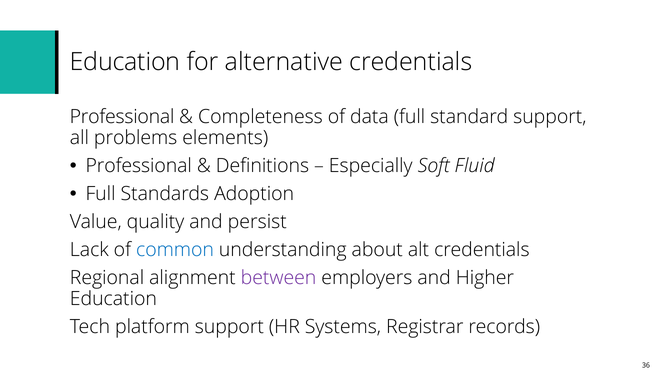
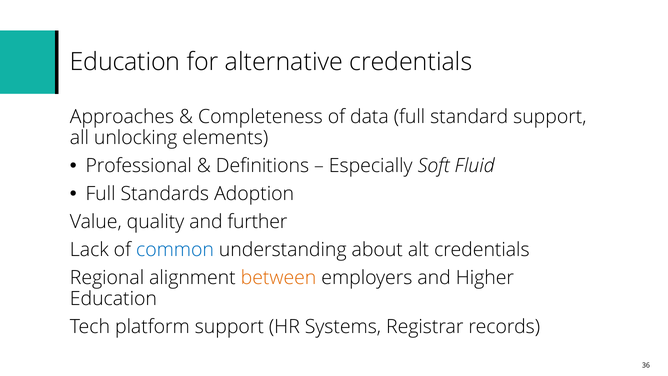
Professional: Professional -> Approaches (122, 117)
problems: problems -> unlocking (136, 138)
persist: persist -> further (257, 222)
between colour: purple -> orange (279, 278)
